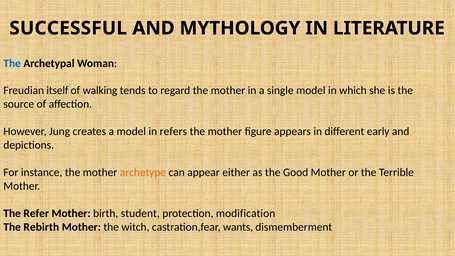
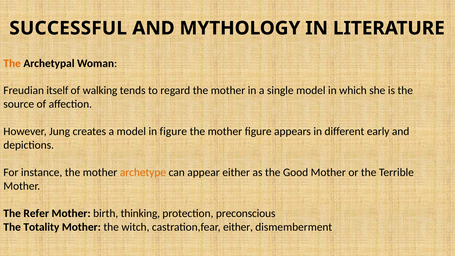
The colour: blue -> orange (12, 63)
in refers: refers -> figure (173, 131)
student: student -> thinking (140, 213)
modification: modification -> preconscious (246, 213)
Rebirth: Rebirth -> Totality (41, 227)
castration,fear wants: wants -> either (238, 227)
